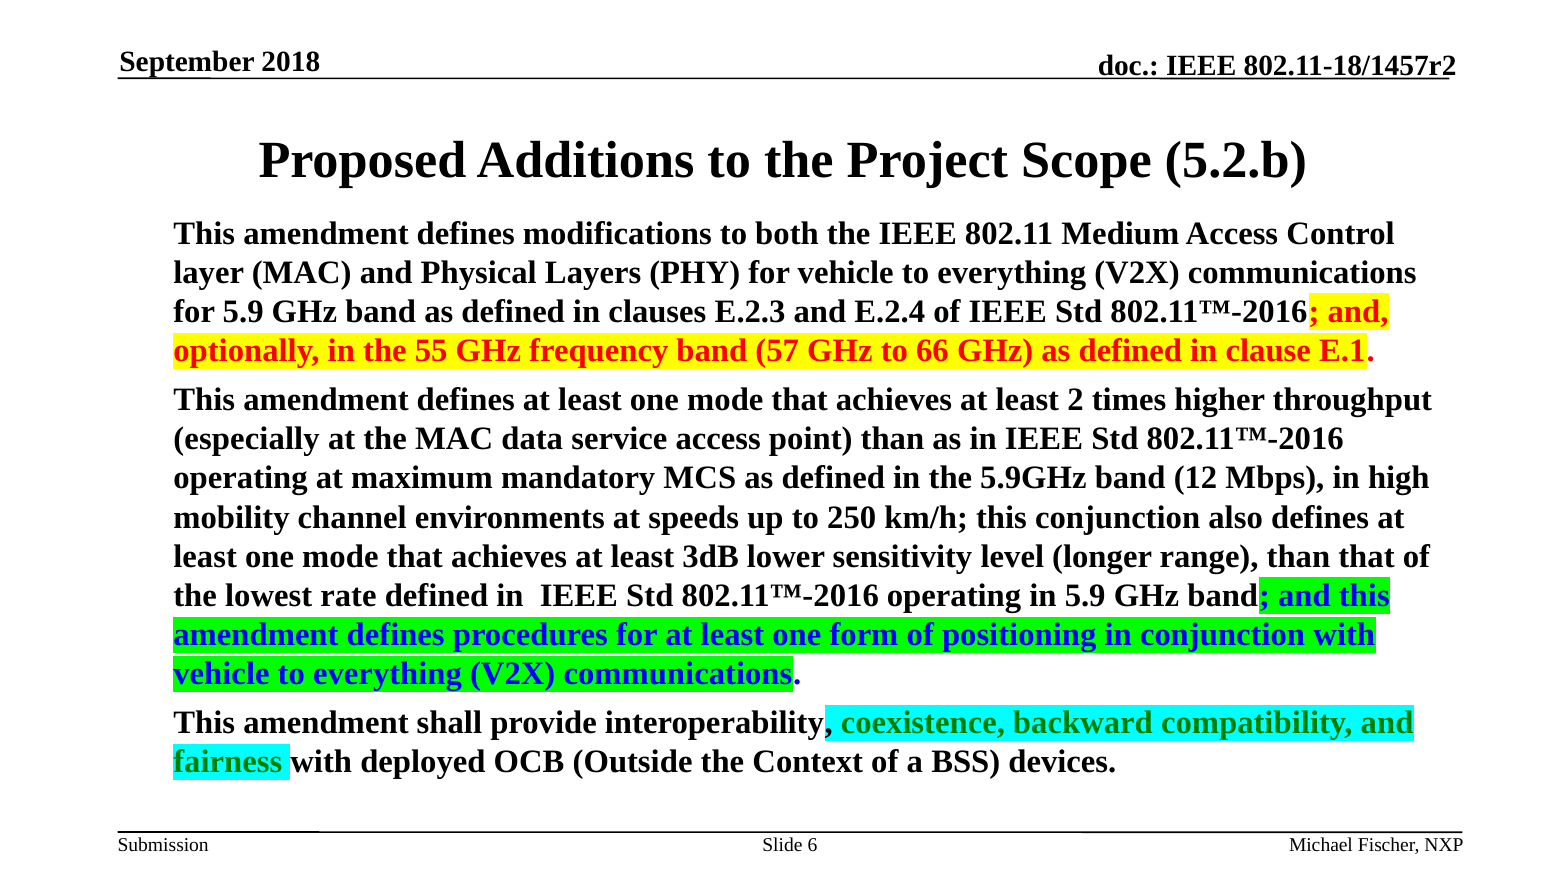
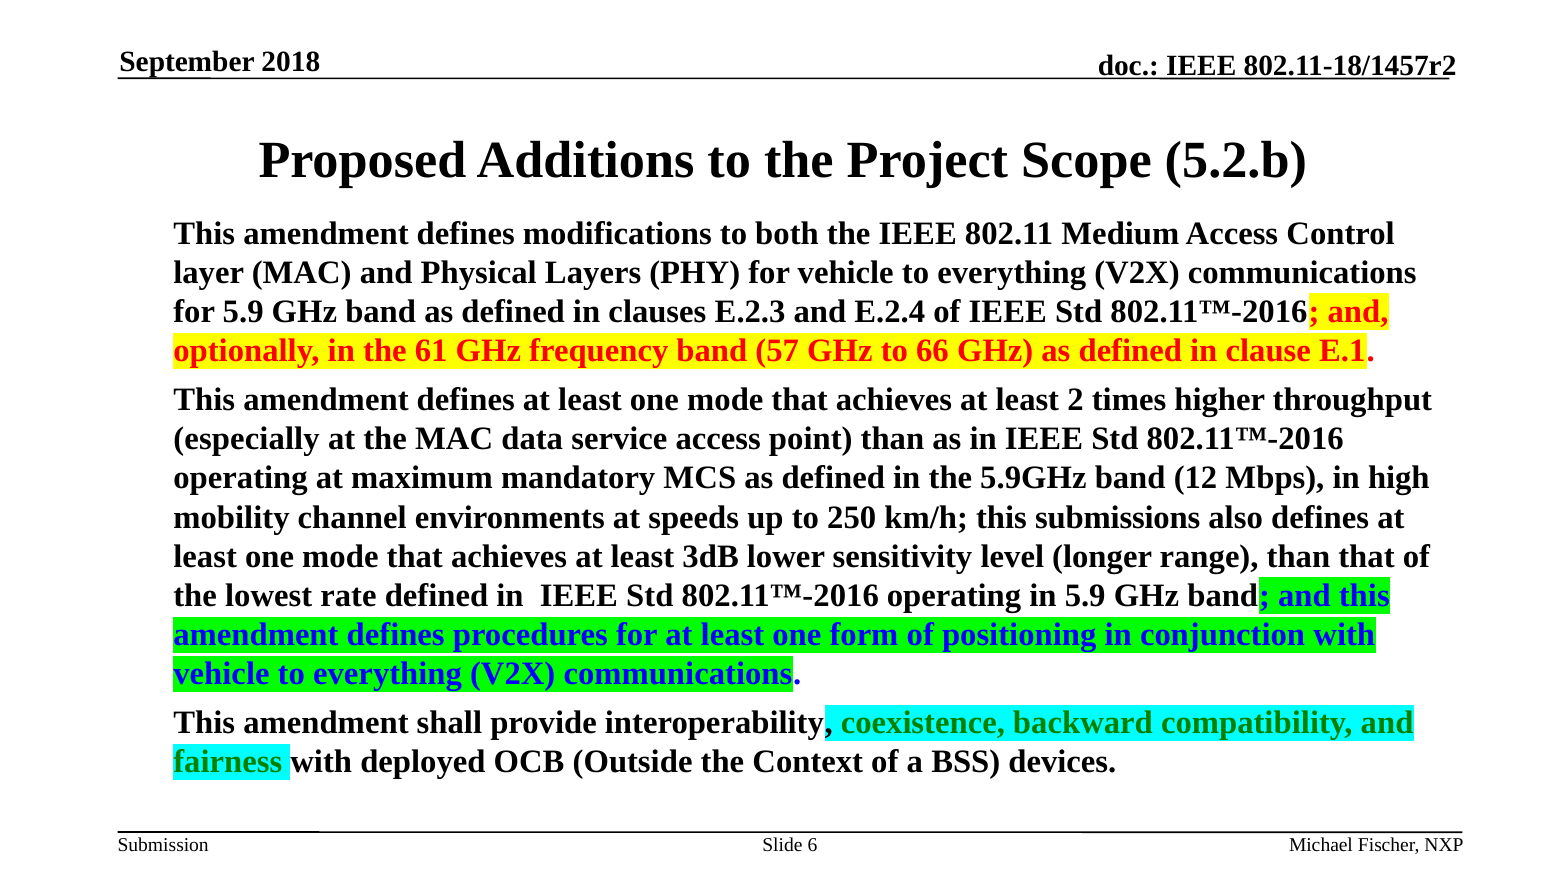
55: 55 -> 61 (431, 351)
this conjunction: conjunction -> submissions (1118, 518)
